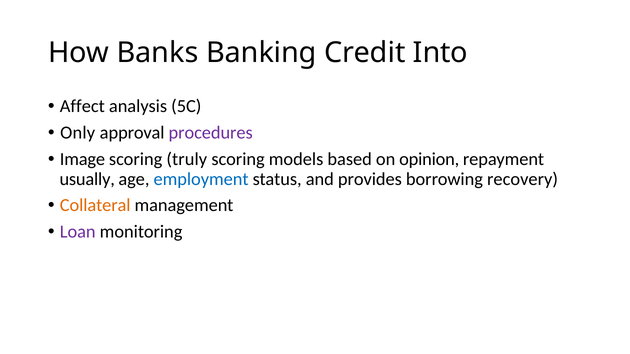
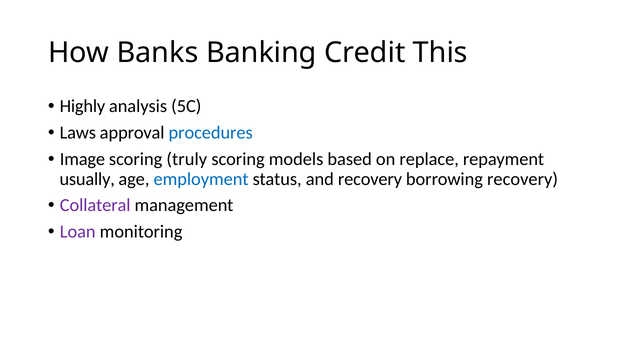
Into: Into -> This (440, 53)
Affect: Affect -> Highly (82, 107)
Only: Only -> Laws (78, 133)
procedures colour: purple -> blue (211, 133)
opinion: opinion -> replace (429, 159)
and provides: provides -> recovery (370, 179)
Collateral colour: orange -> purple (95, 206)
